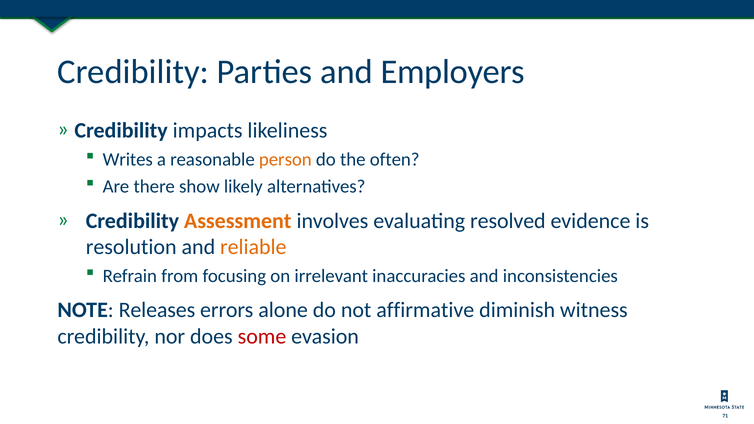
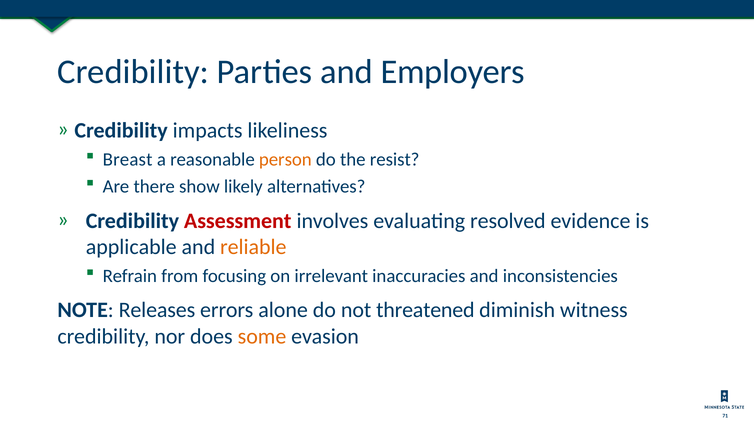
Writes: Writes -> Breast (128, 159)
often: often -> resist (395, 159)
Assessment colour: orange -> red (238, 221)
resolution: resolution -> applicable (131, 247)
affirmative: affirmative -> threatened (425, 310)
some colour: red -> orange (262, 337)
